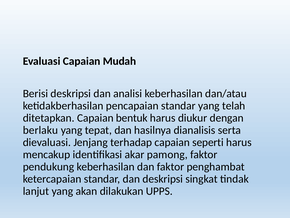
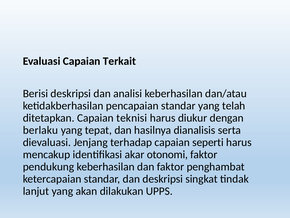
Mudah: Mudah -> Terkait (119, 61)
bentuk: bentuk -> teknisi (132, 118)
pamong: pamong -> otonomi (167, 154)
